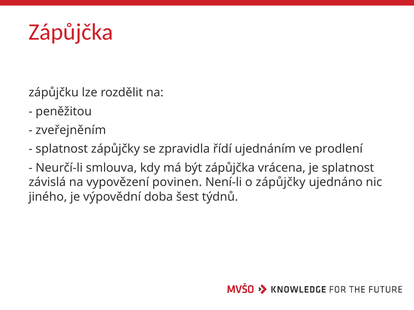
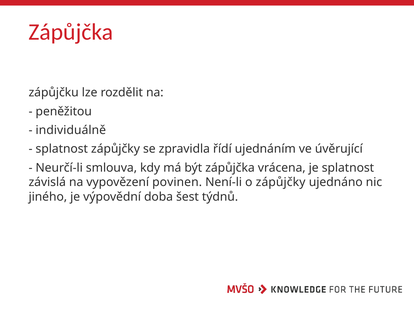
zveřejněním: zveřejněním -> individuálně (71, 130)
prodlení: prodlení -> úvěrující (339, 149)
